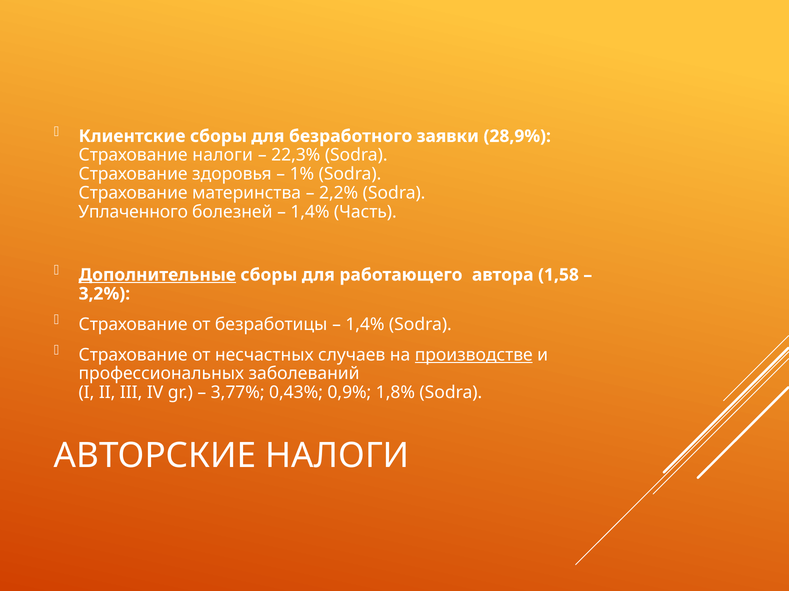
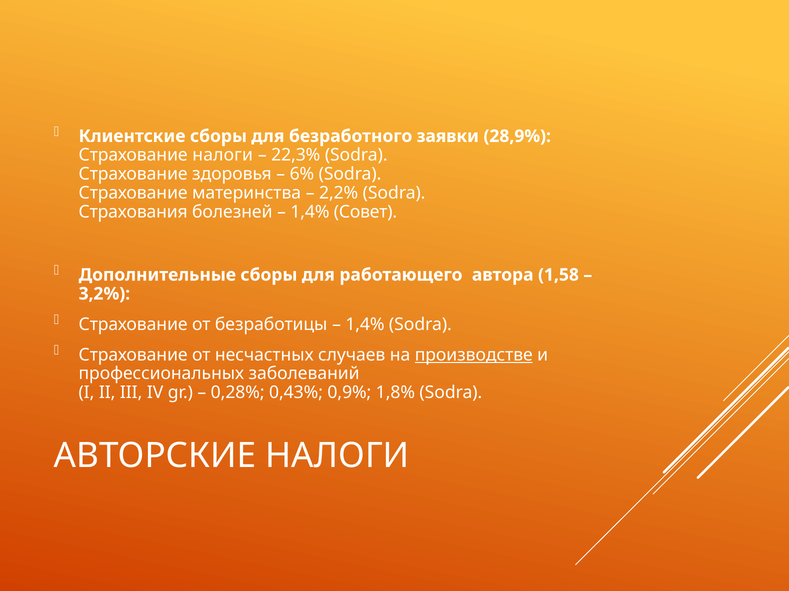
1%: 1% -> 6% (302, 174)
Уплаченного: Уплаченного -> Страхования (133, 212)
Часть: Часть -> Совет (365, 212)
Дополнительные underline: present -> none (157, 275)
3,77%: 3,77% -> 0,28% (238, 393)
